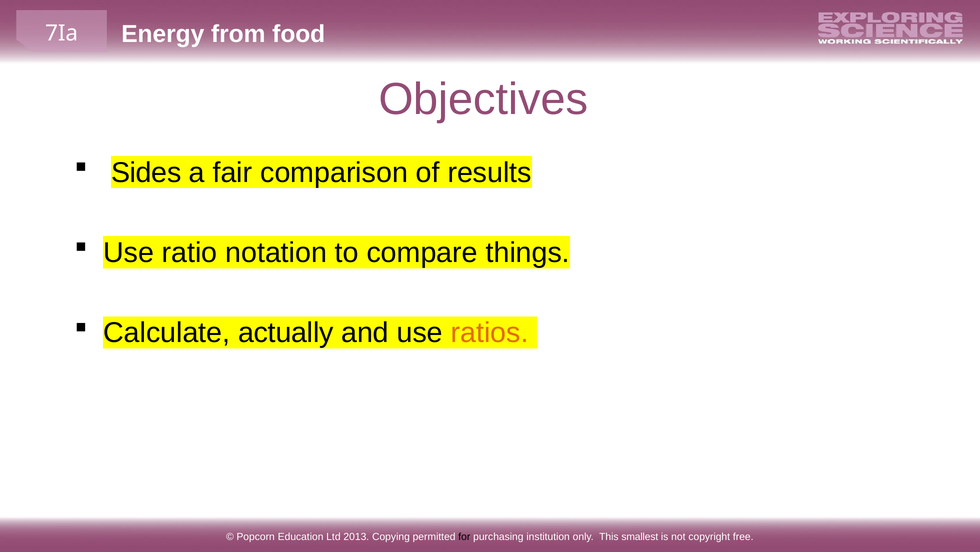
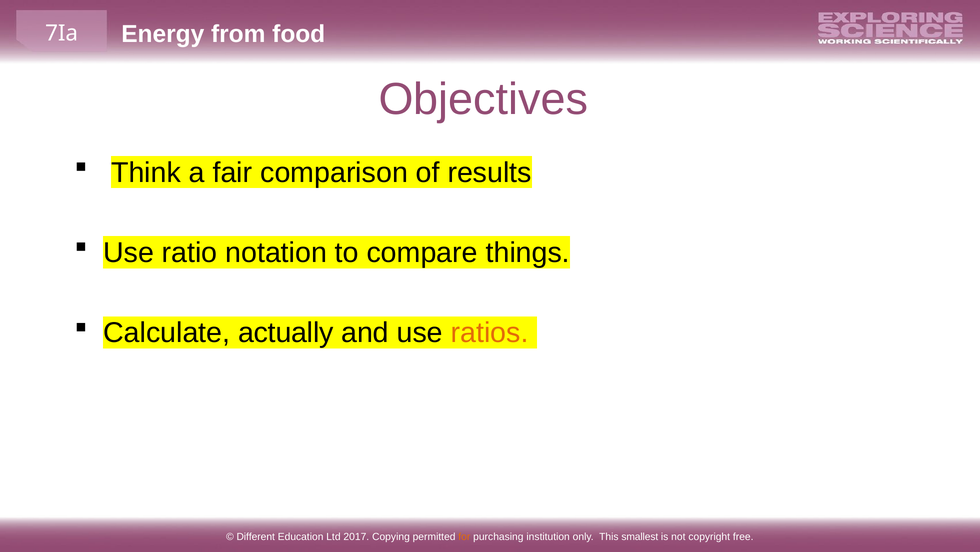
Sides: Sides -> Think (146, 172)
Popcorn: Popcorn -> Different (256, 536)
2013: 2013 -> 2017 (356, 536)
for colour: black -> orange (464, 536)
